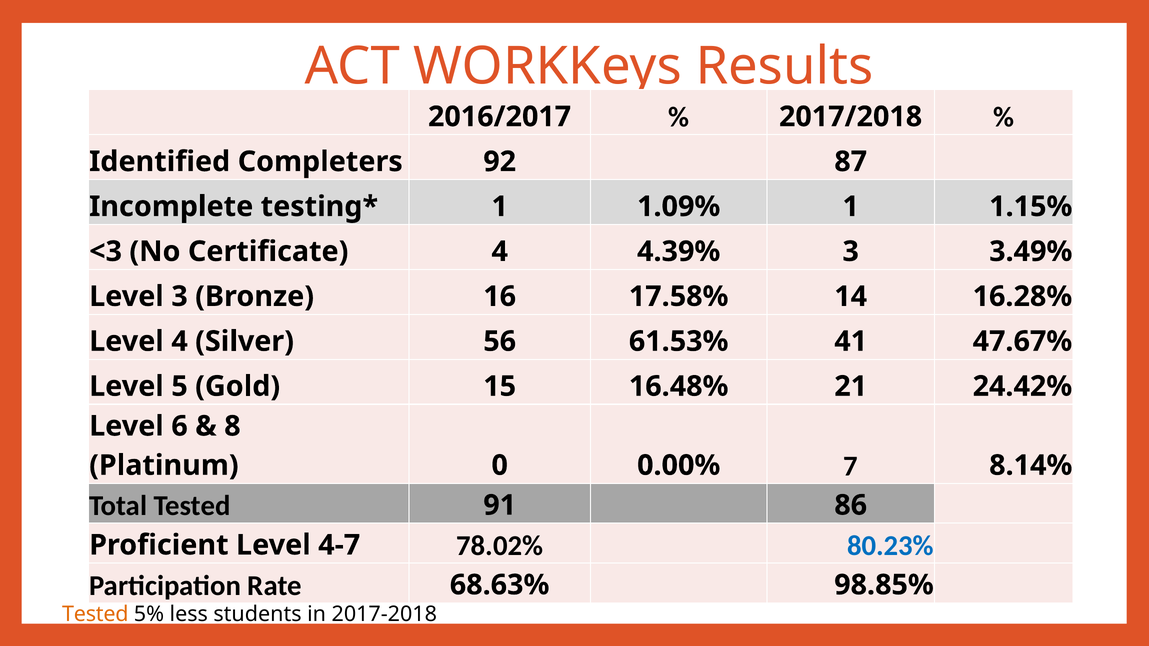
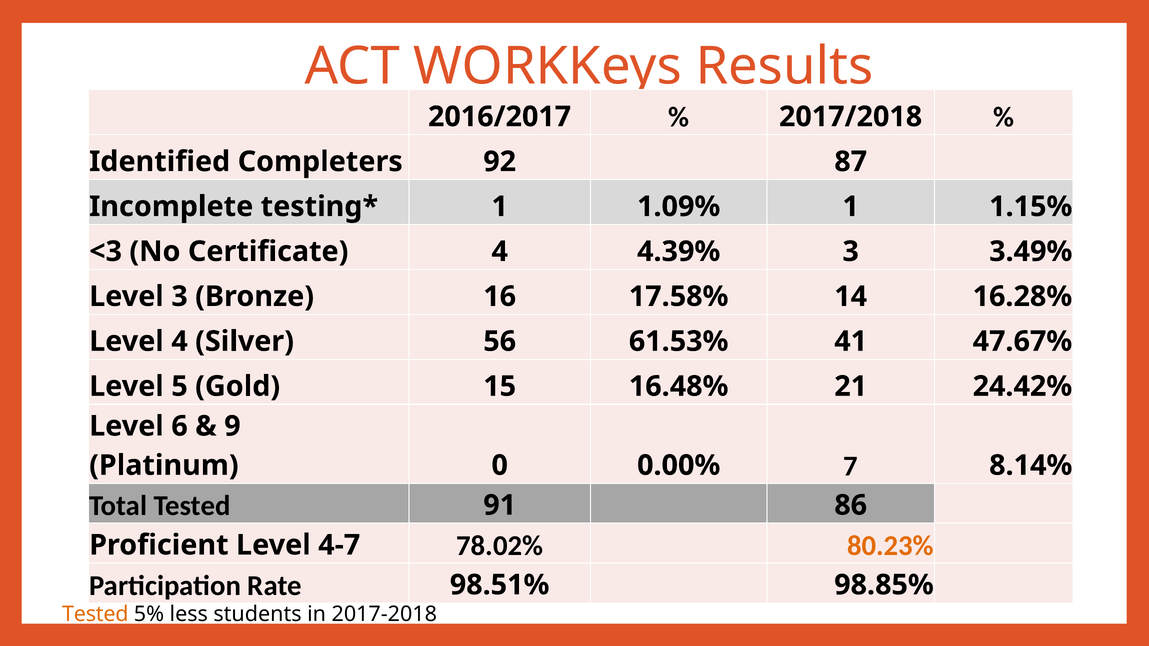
8: 8 -> 9 (232, 426)
80.23% colour: blue -> orange (890, 546)
68.63%: 68.63% -> 98.51% (500, 585)
